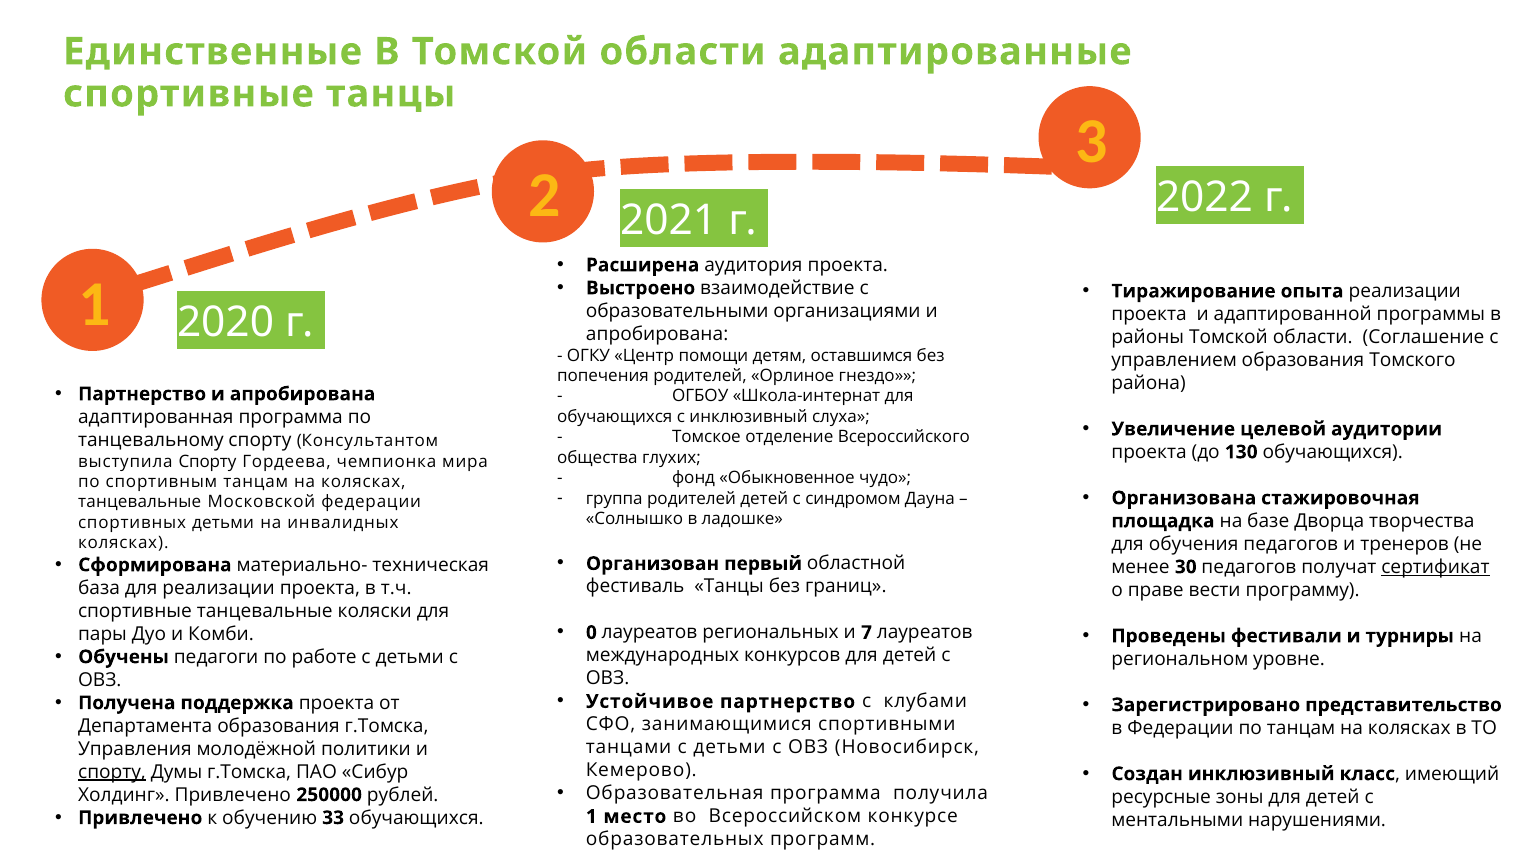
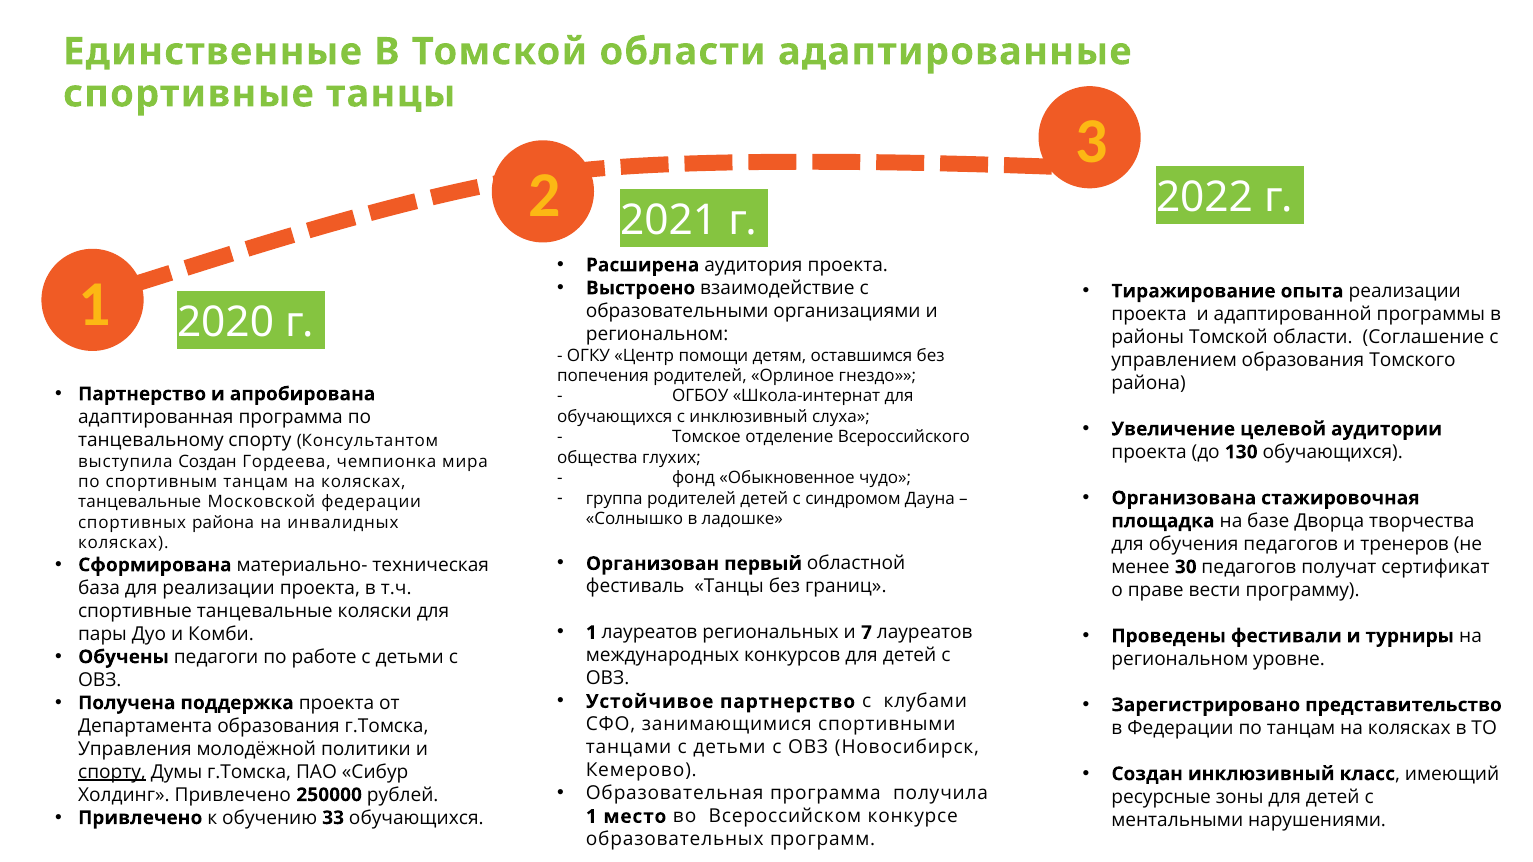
апробирована: апробирована -> региональном (657, 334)
выступила Спорту: Спорту -> Создан (207, 462)
спортивных детьми: детьми -> района (223, 523)
сертификат underline: present -> none (1435, 567)
0: 0 -> 1 (591, 633)
